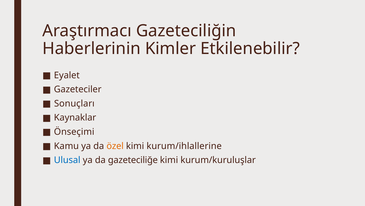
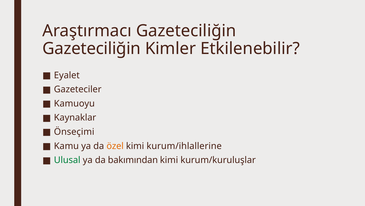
Haberlerinin: Haberlerinin -> Gazeteciliğin (92, 49)
Sonuçları: Sonuçları -> Kamuoyu (74, 103)
Ulusal colour: blue -> green (67, 160)
gazeteciliğe: gazeteciliğe -> bakımından (133, 160)
